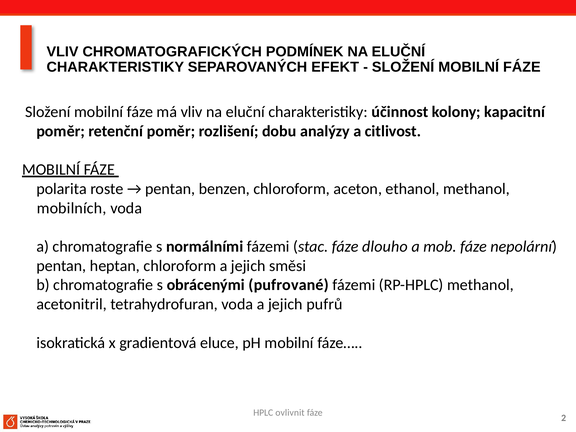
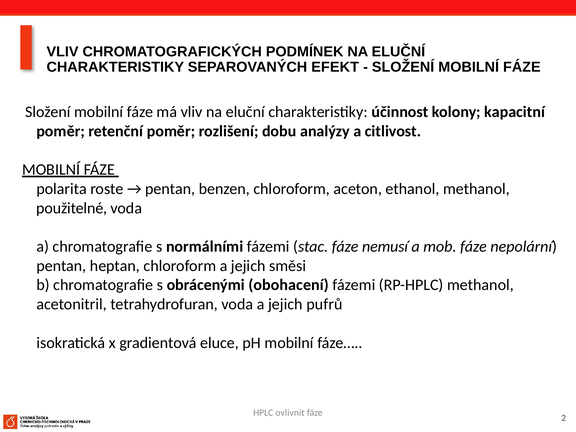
mobilních: mobilních -> použitelné (72, 208)
dlouho: dlouho -> nemusí (385, 247)
pufrované: pufrované -> obohacení (289, 285)
